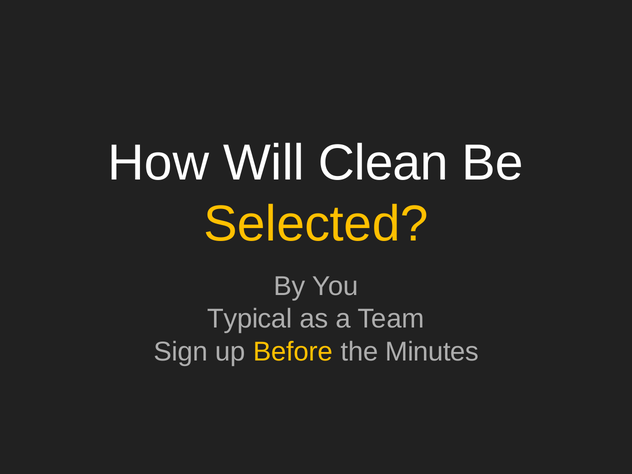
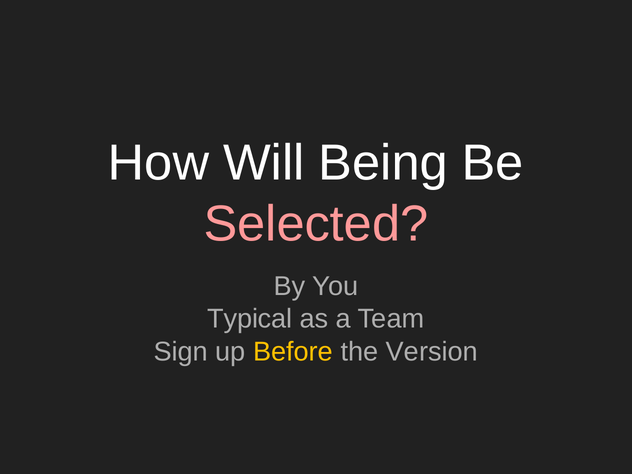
Clean: Clean -> Being (383, 163)
Selected colour: yellow -> pink (316, 224)
Minutes: Minutes -> Version (432, 352)
